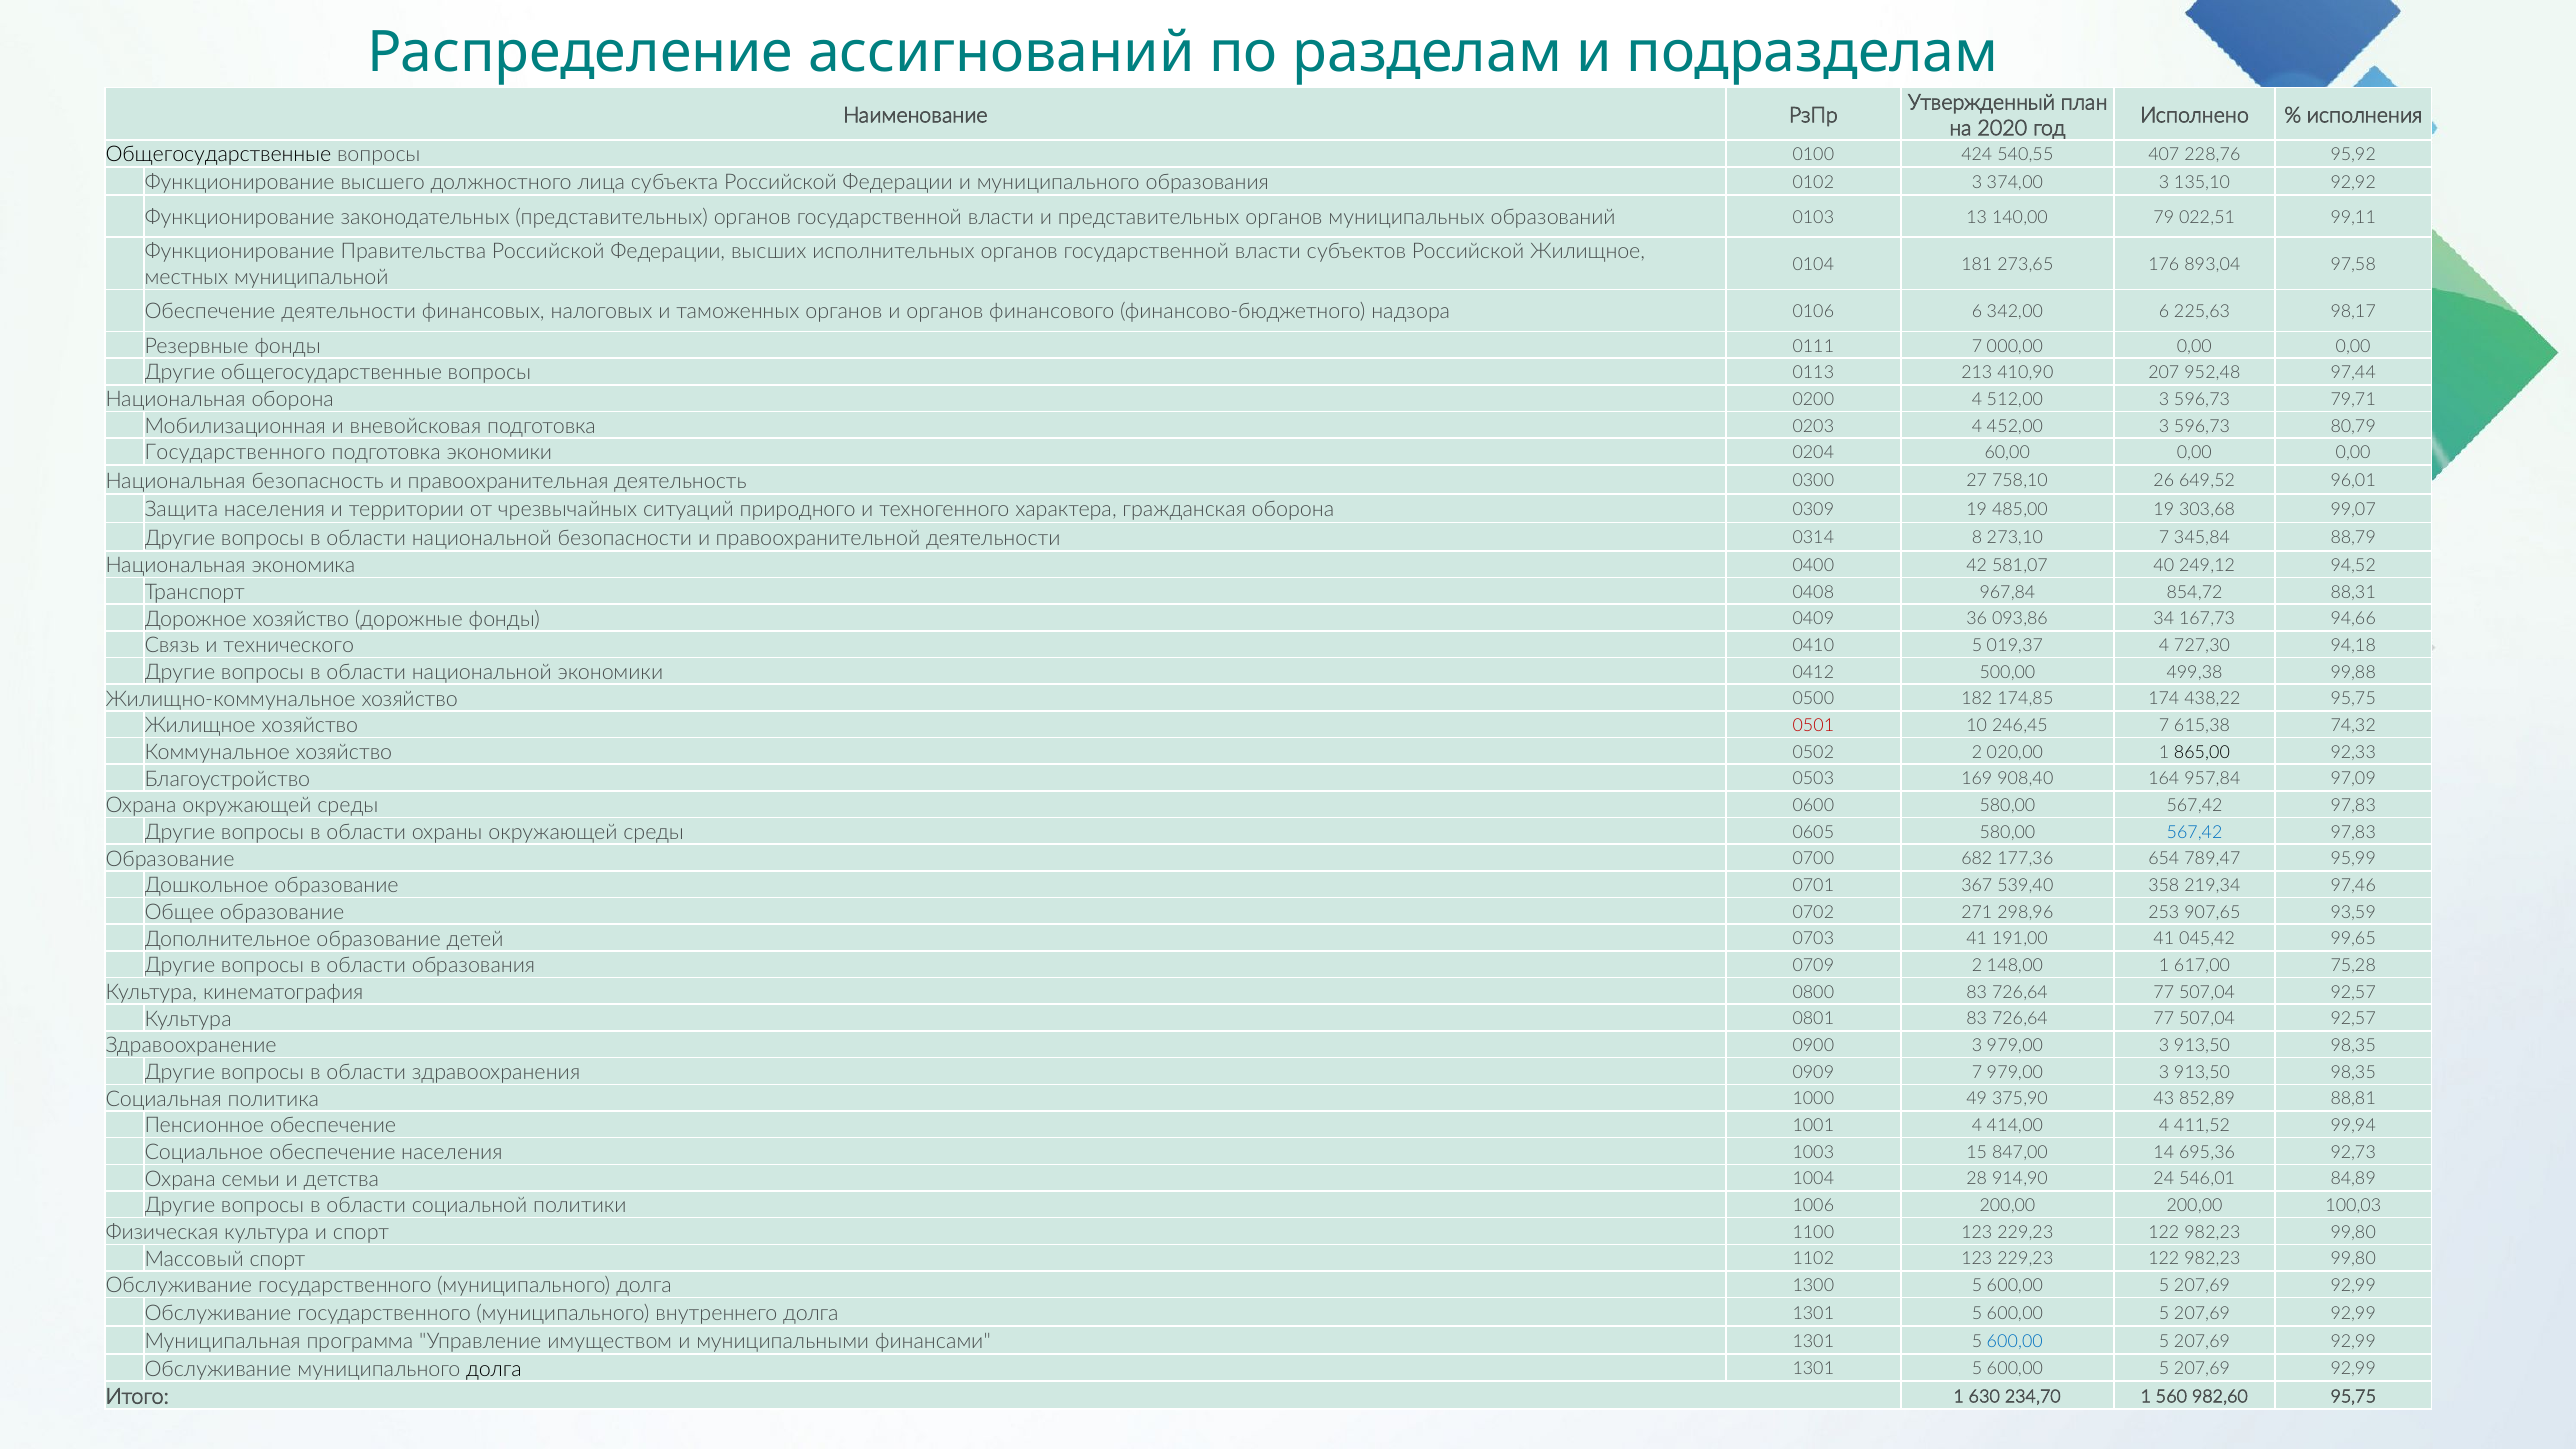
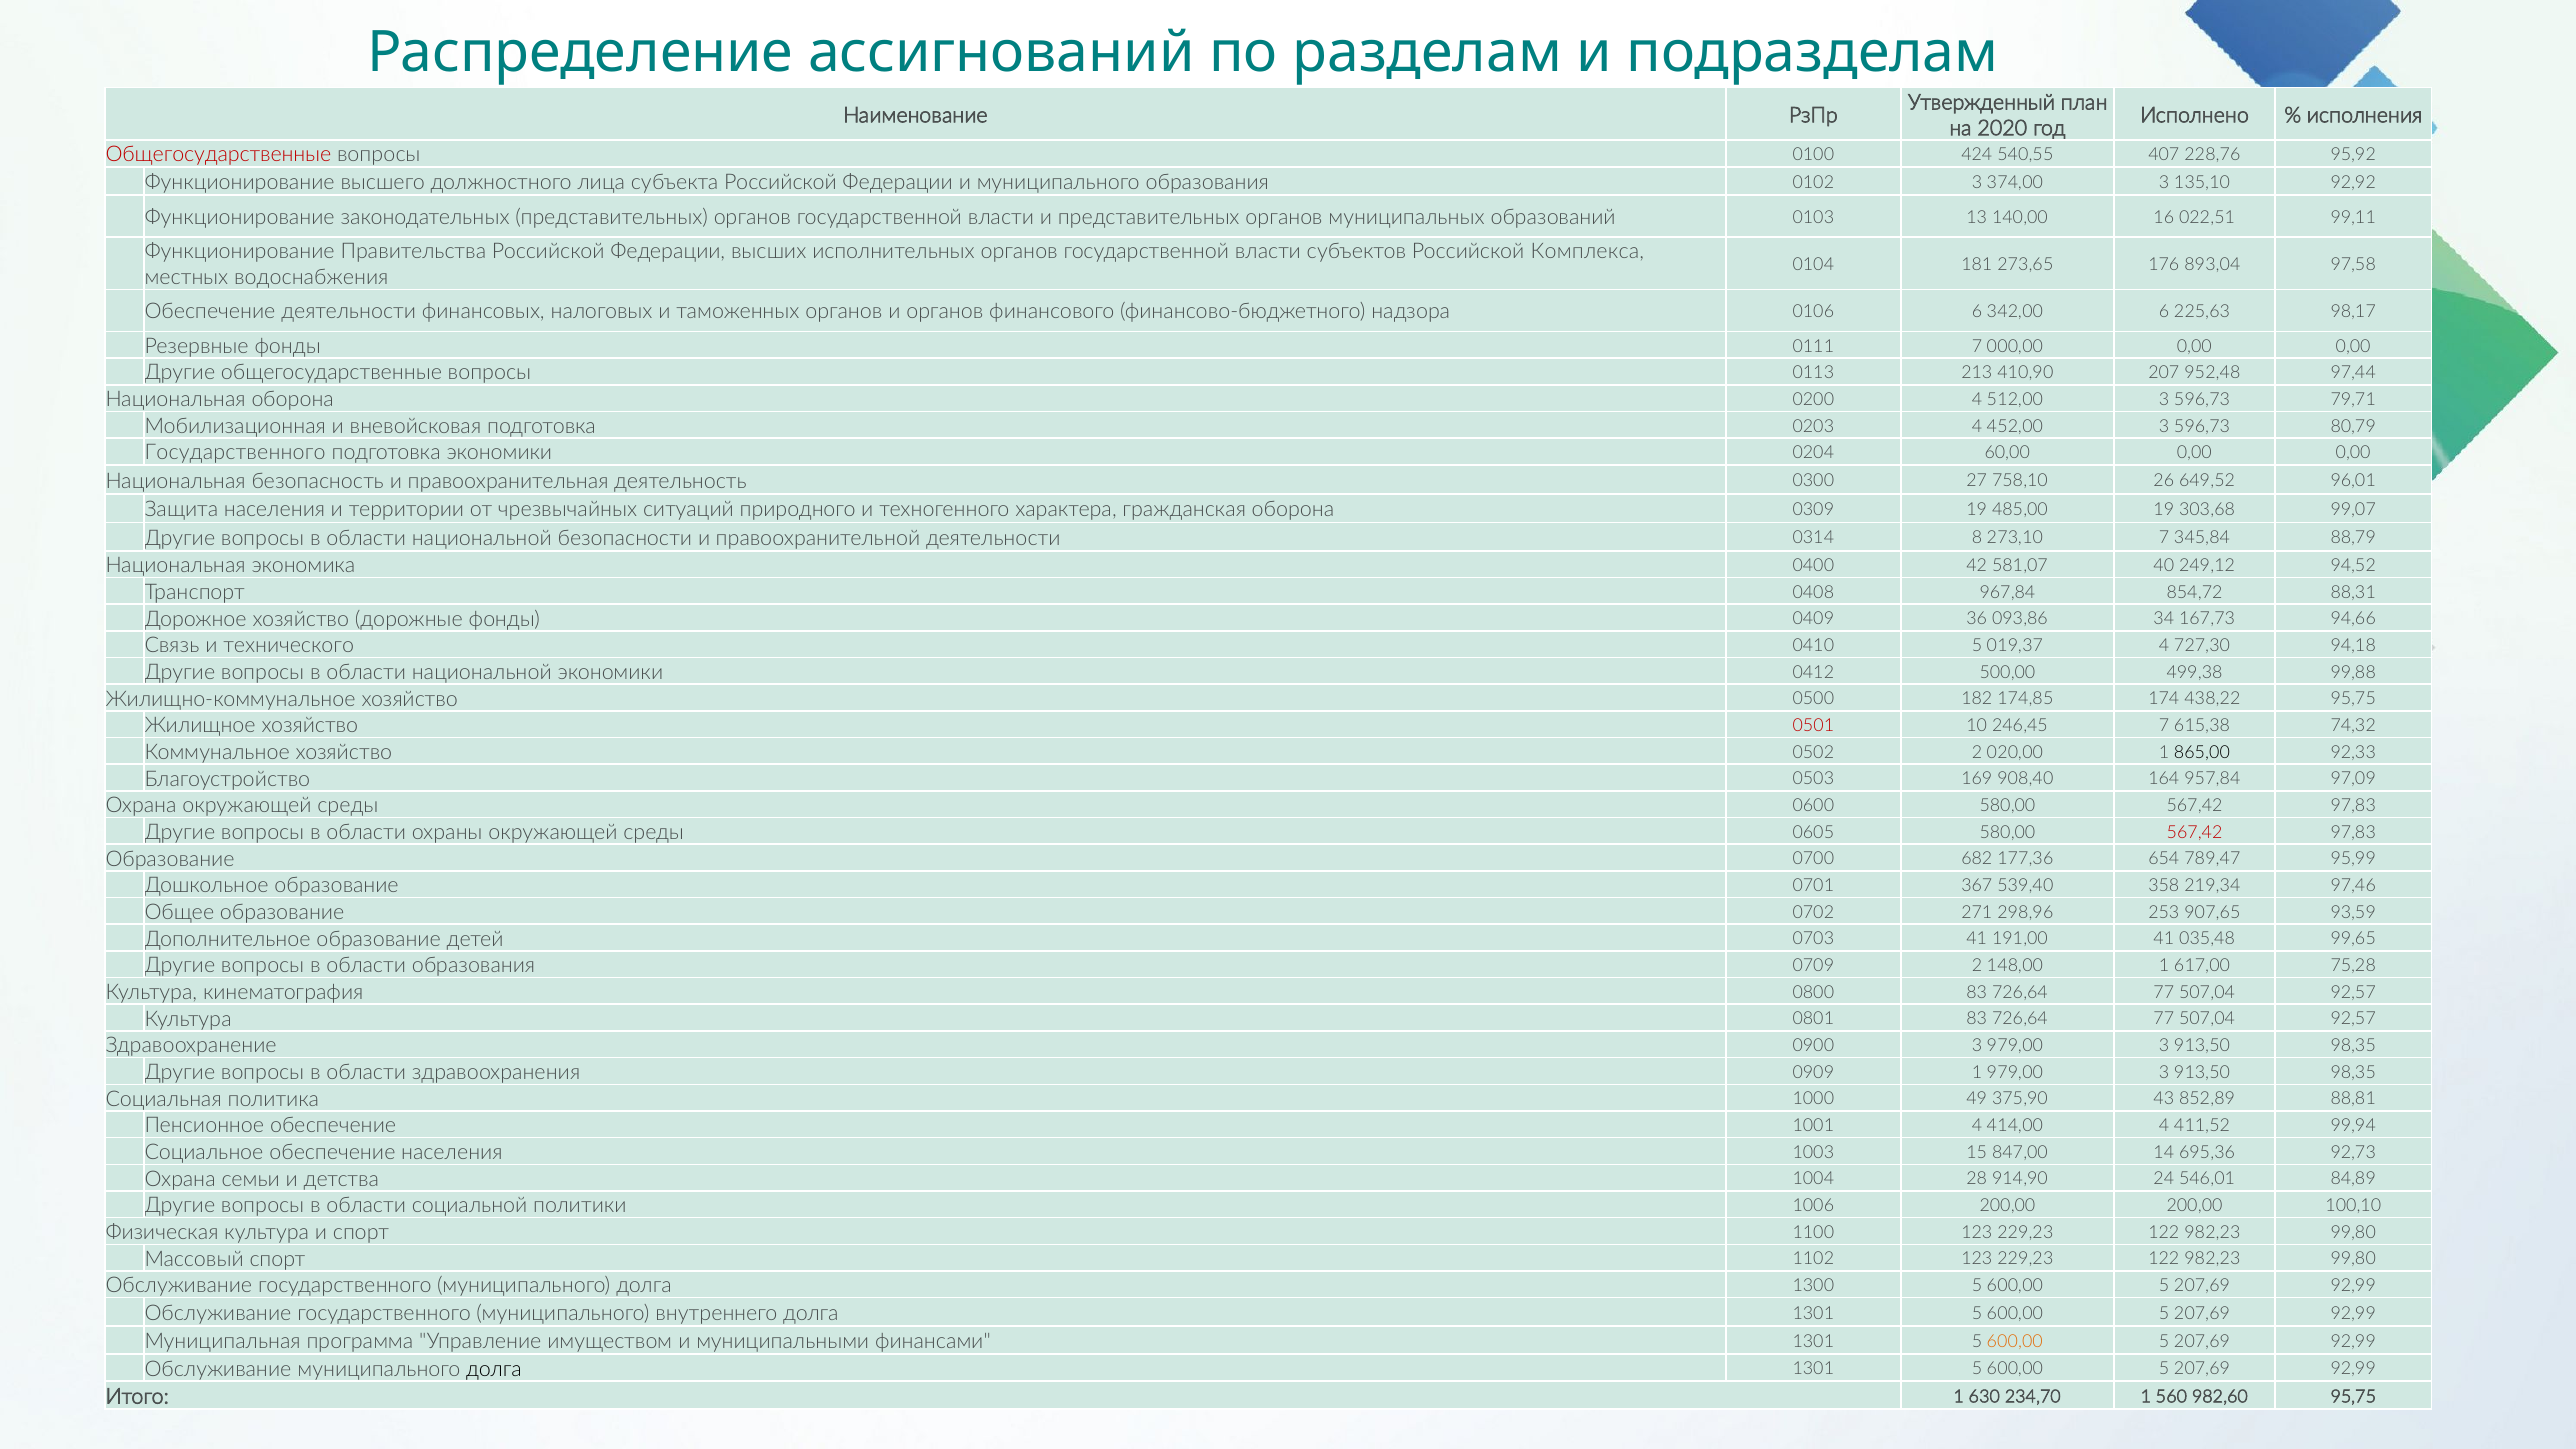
Общегосударственные colour: black -> red (218, 155)
79: 79 -> 16 (2164, 217)
Российской Жилищное: Жилищное -> Комплекса (1587, 252)
муниципальной: муниципальной -> водоснабжения (311, 277)
567,42 colour: blue -> red (2195, 832)
045,42: 045,42 -> 035,48 (2207, 939)
0909 7: 7 -> 1 (1977, 1072)
100,03: 100,03 -> 100,10 (2353, 1206)
600,00 colour: blue -> orange (2015, 1342)
